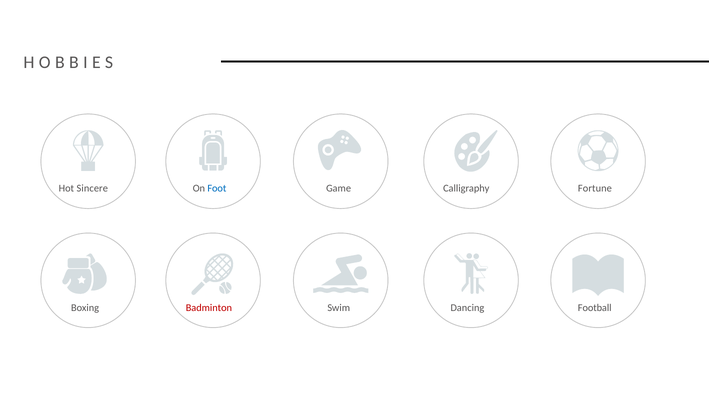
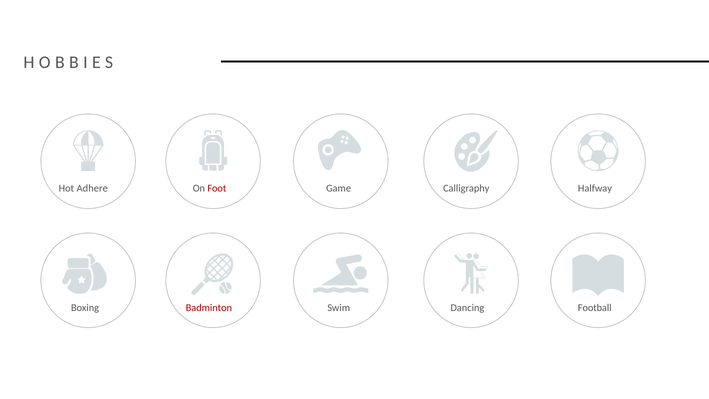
Sincere: Sincere -> Adhere (92, 188)
Foot colour: blue -> red (217, 188)
Fortune: Fortune -> Halfway (595, 188)
